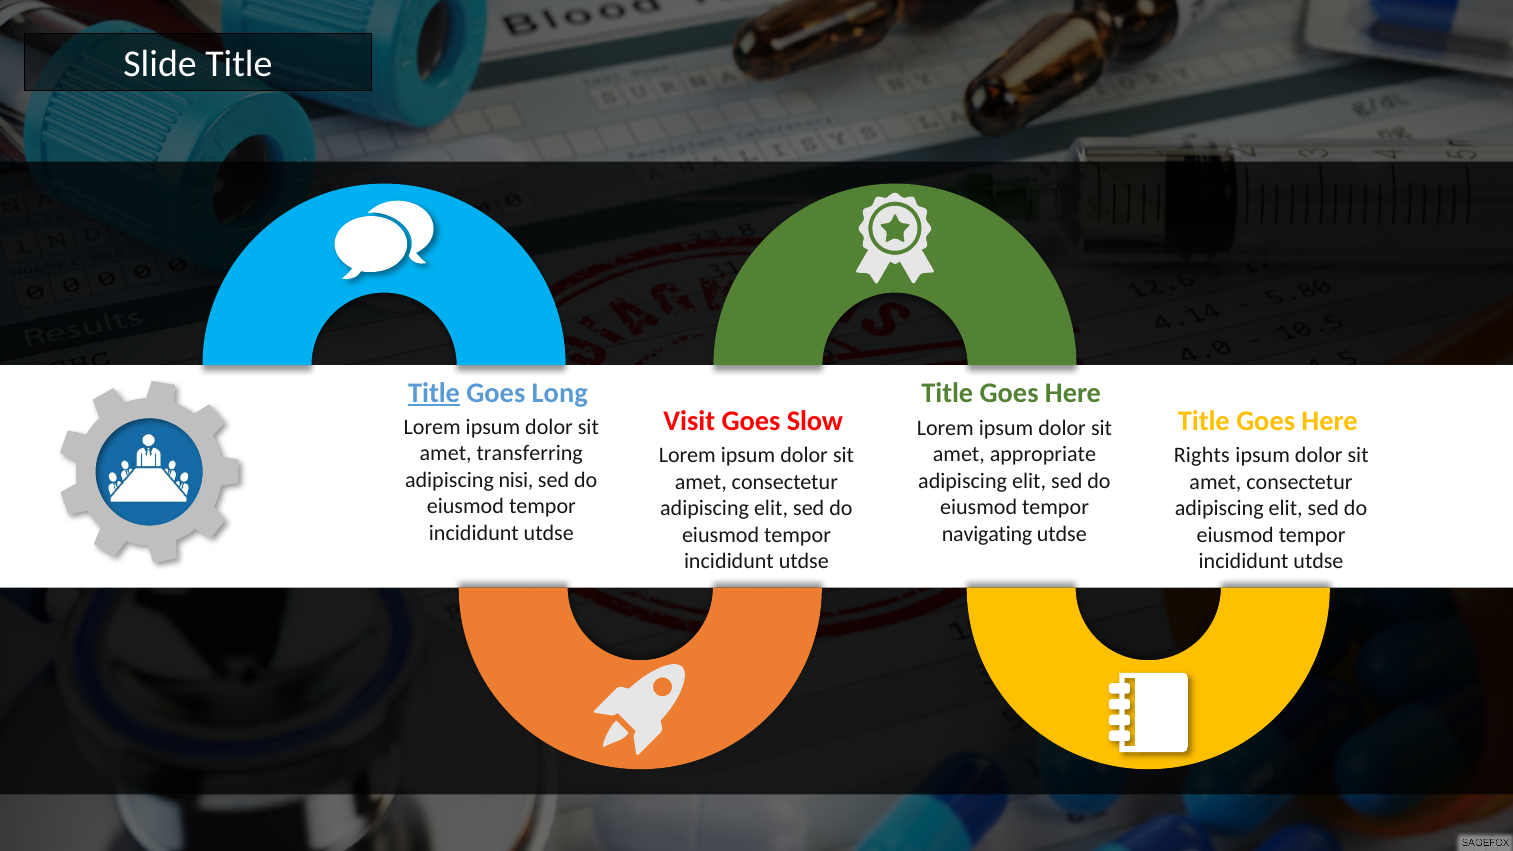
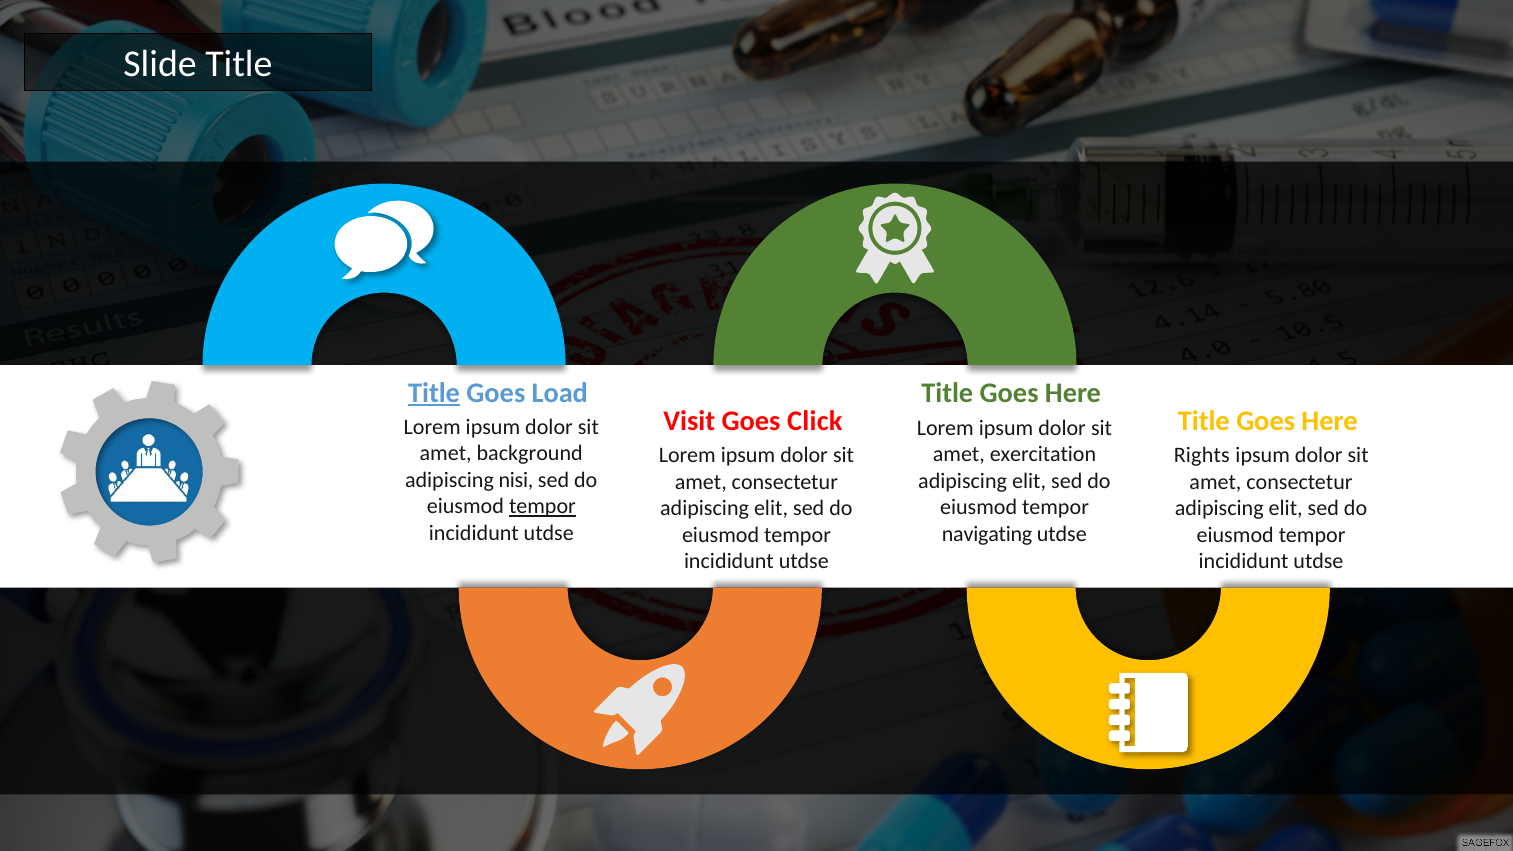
Long: Long -> Load (560, 393)
Slow: Slow -> Click (815, 421)
transferring: transferring -> background (530, 454)
appropriate: appropriate -> exercitation (1043, 454)
tempor underline: none -> present (542, 507)
